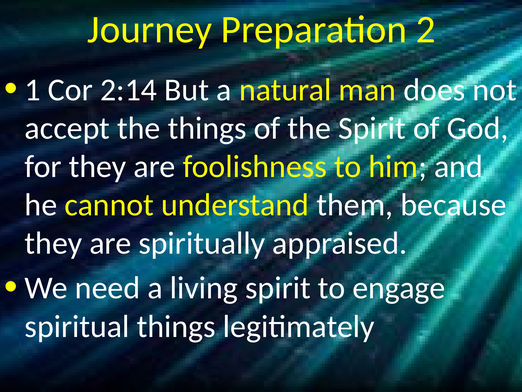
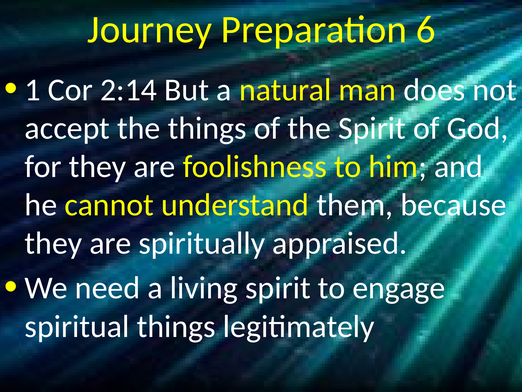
2: 2 -> 6 (426, 30)
